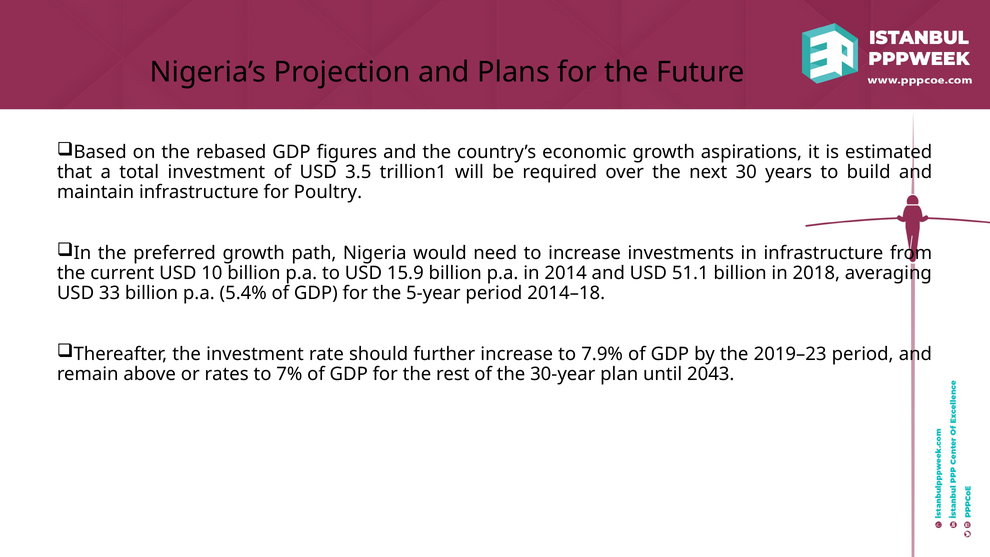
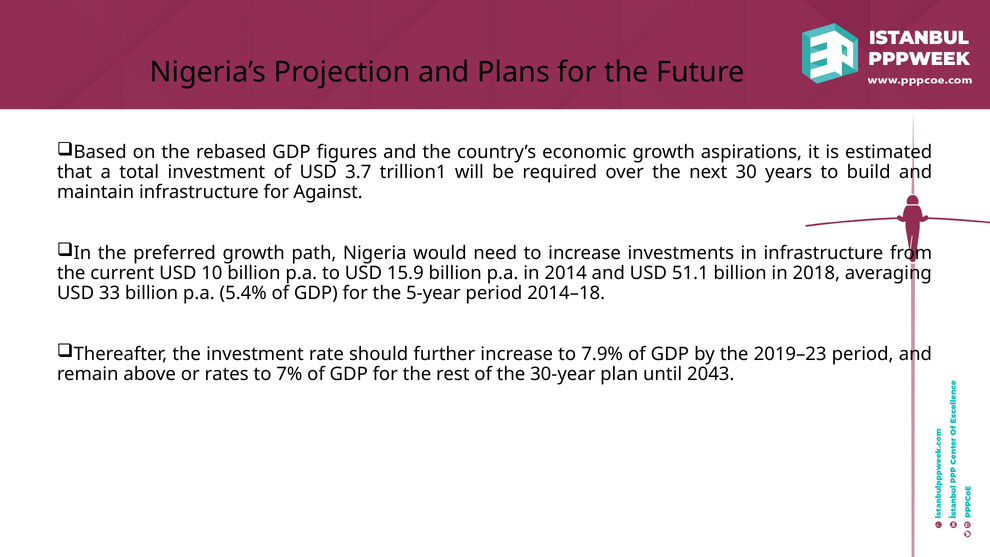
3.5: 3.5 -> 3.7 (358, 172)
Poultry: Poultry -> Against (328, 192)
